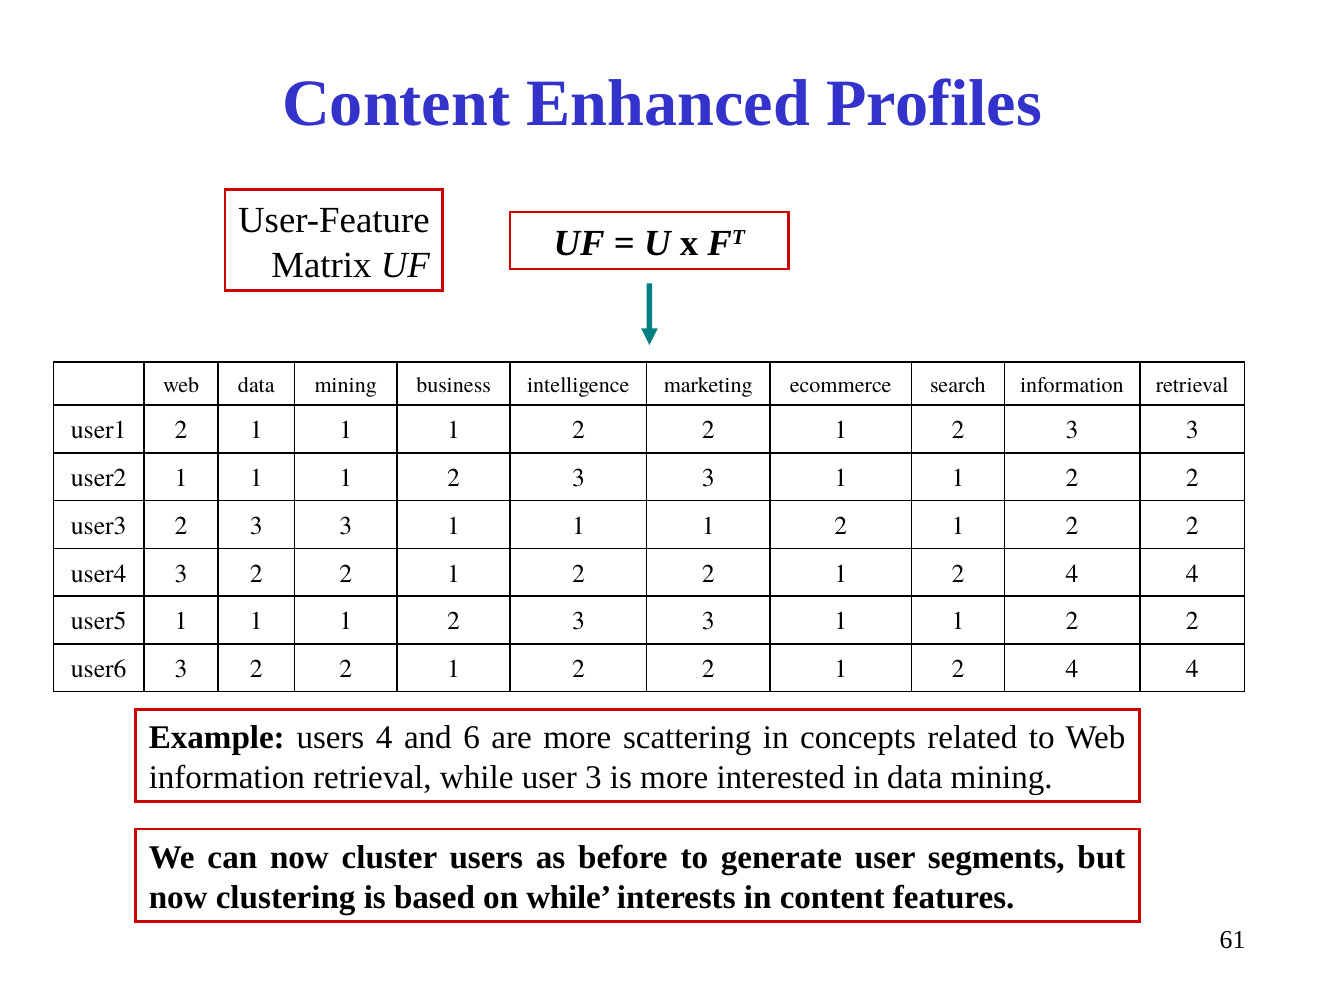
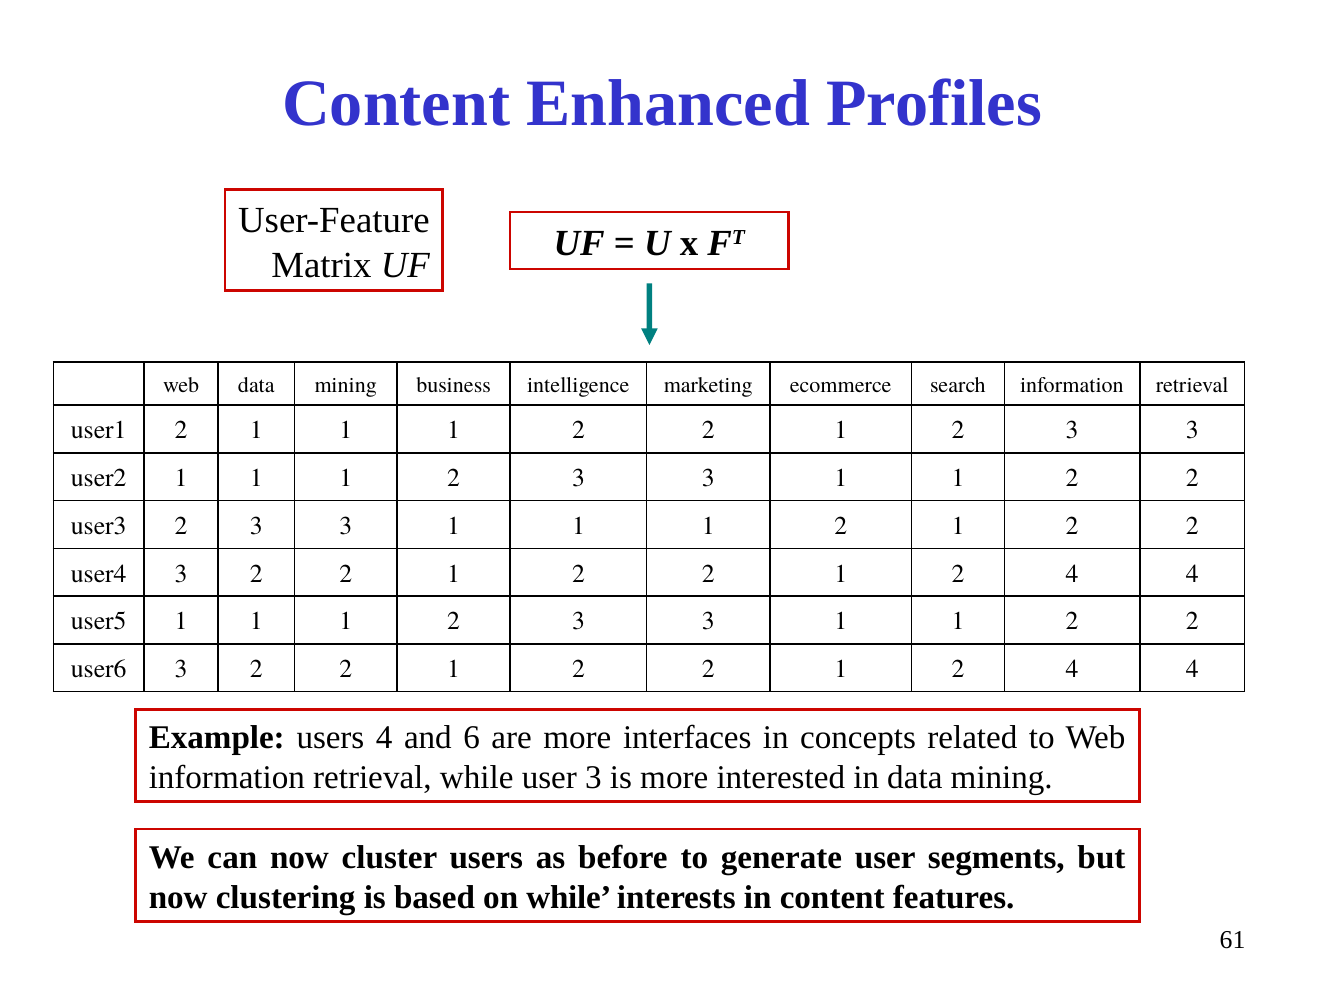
scattering: scattering -> interfaces (687, 738)
